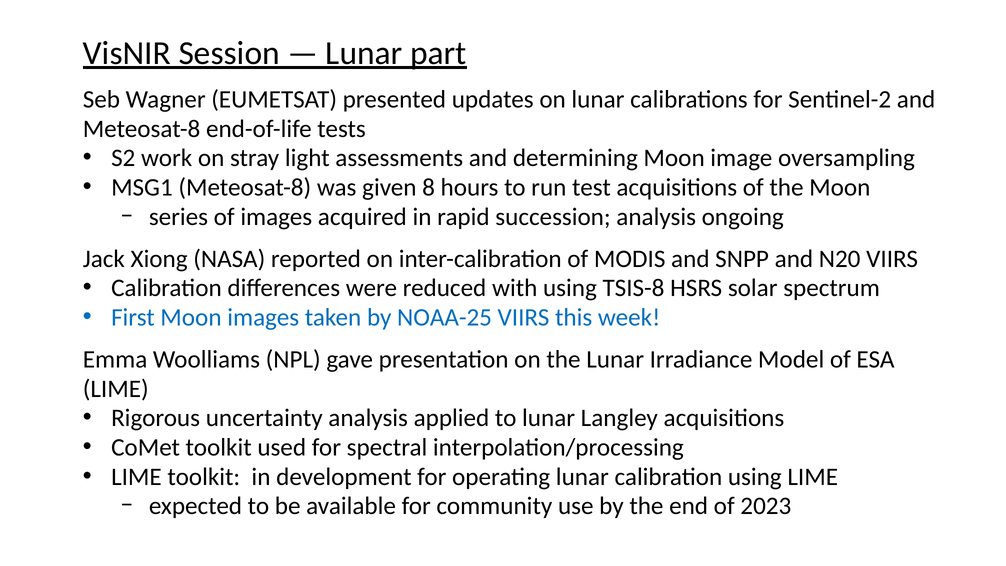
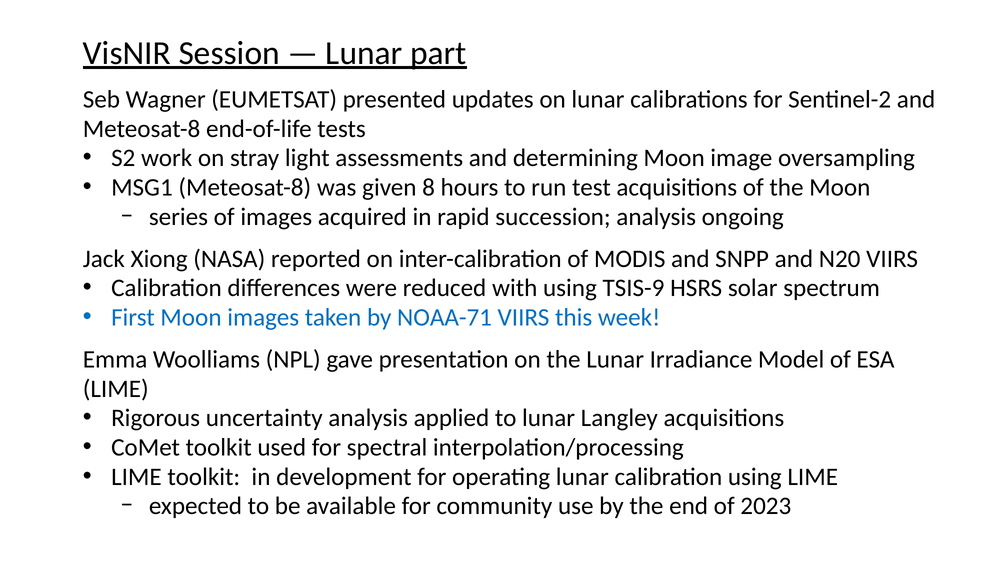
TSIS-8: TSIS-8 -> TSIS-9 (633, 288)
NOAA-25: NOAA-25 -> NOAA-71 (445, 317)
